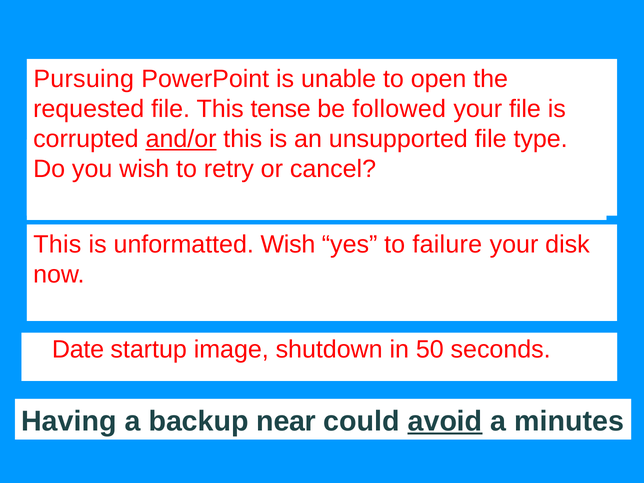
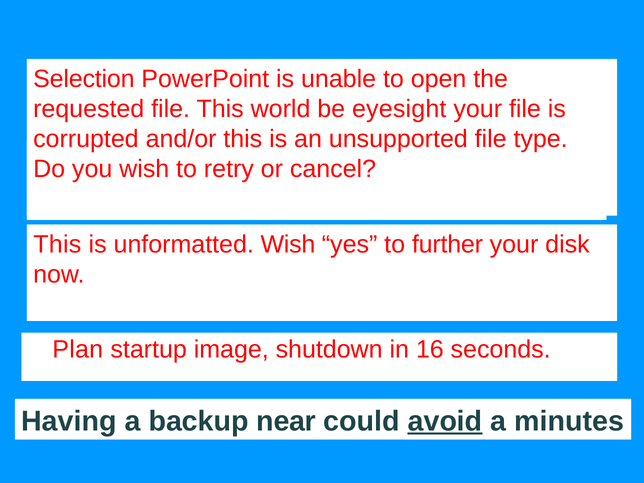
Pursuing: Pursuing -> Selection (84, 79)
tense: tense -> world (281, 109)
followed: followed -> eyesight (399, 109)
and/or underline: present -> none (181, 139)
failure: failure -> further (448, 244)
Date: Date -> Plan (78, 349)
50: 50 -> 16 (430, 349)
